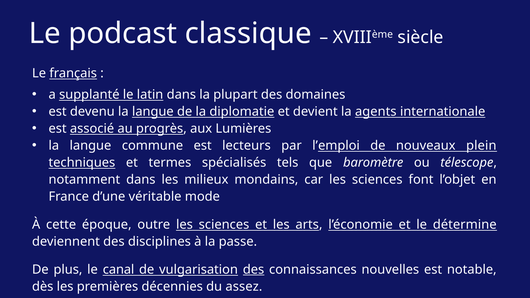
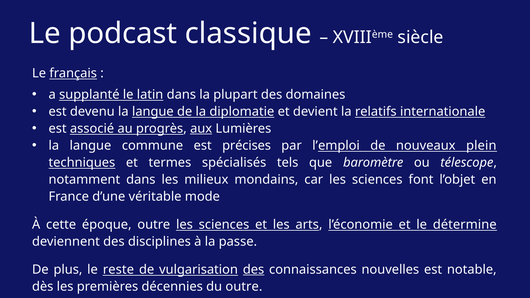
agents: agents -> relatifs (376, 112)
aux underline: none -> present (201, 129)
lecteurs: lecteurs -> précises (247, 146)
canal: canal -> reste (118, 270)
du assez: assez -> outre (244, 287)
